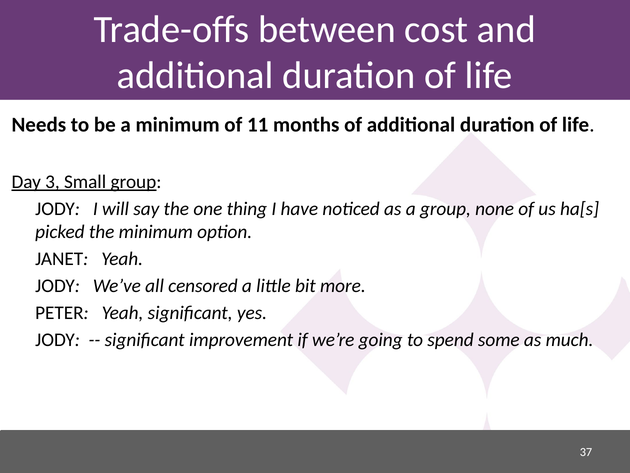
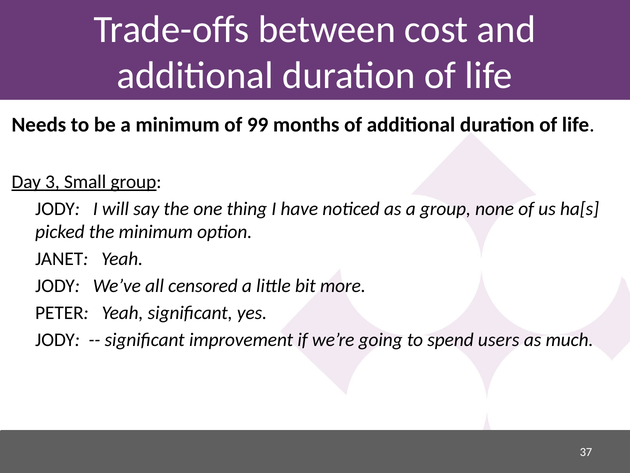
11: 11 -> 99 (258, 124)
some: some -> users (499, 340)
